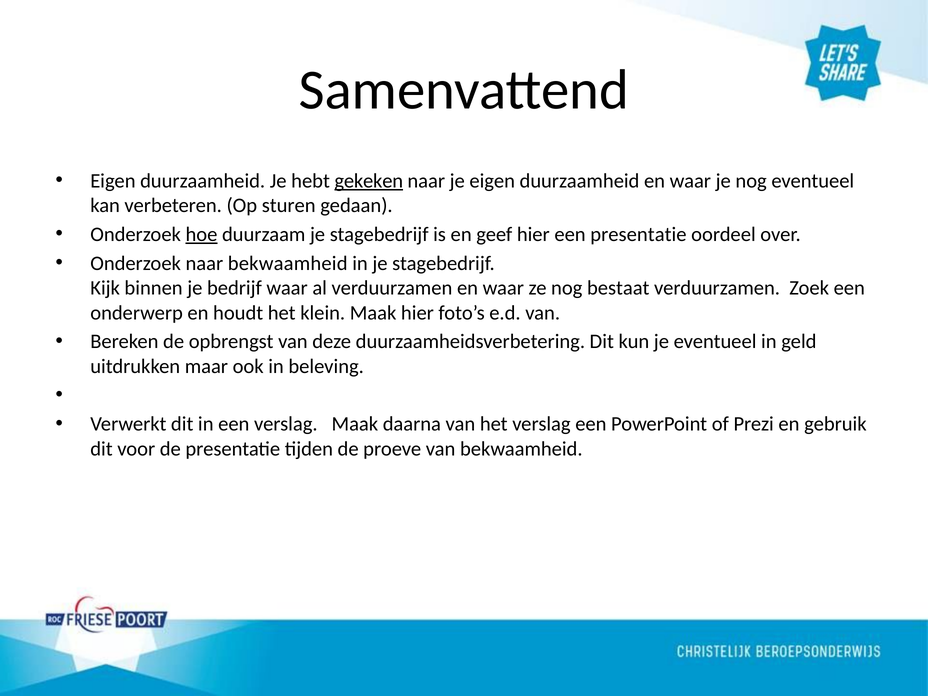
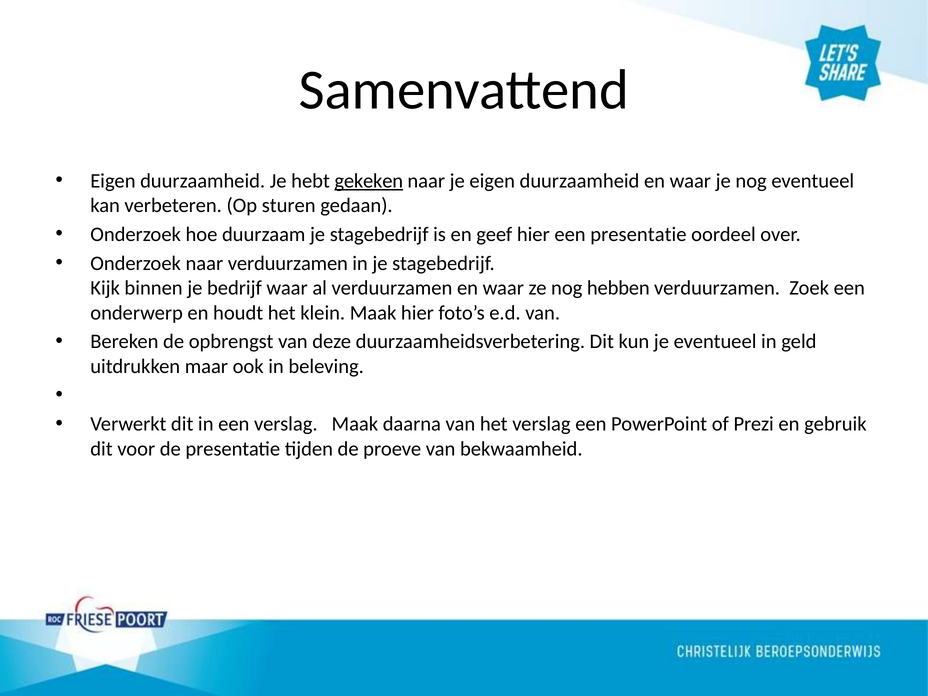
hoe underline: present -> none (201, 234)
naar bekwaamheid: bekwaamheid -> verduurzamen (288, 263)
bestaat: bestaat -> hebben (618, 288)
